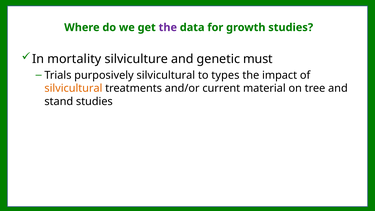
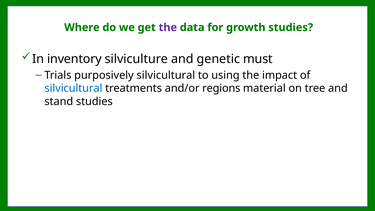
mortality: mortality -> inventory (74, 59)
types: types -> using (225, 75)
silvicultural colour: orange -> blue (73, 88)
current: current -> regions (221, 88)
